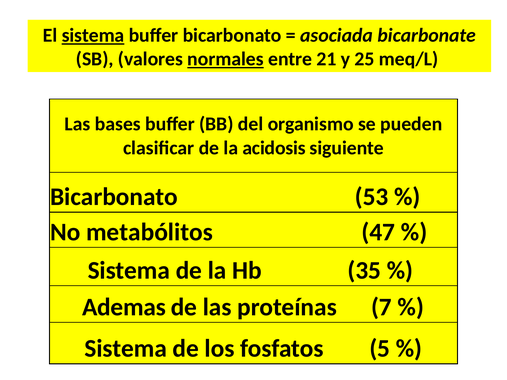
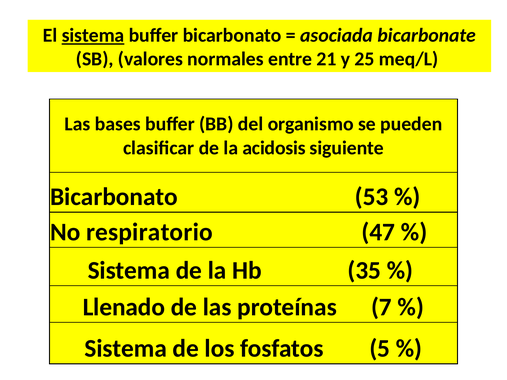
normales underline: present -> none (226, 59)
metabólitos: metabólitos -> respiratorio (149, 232)
Ademas: Ademas -> Llenado (124, 307)
